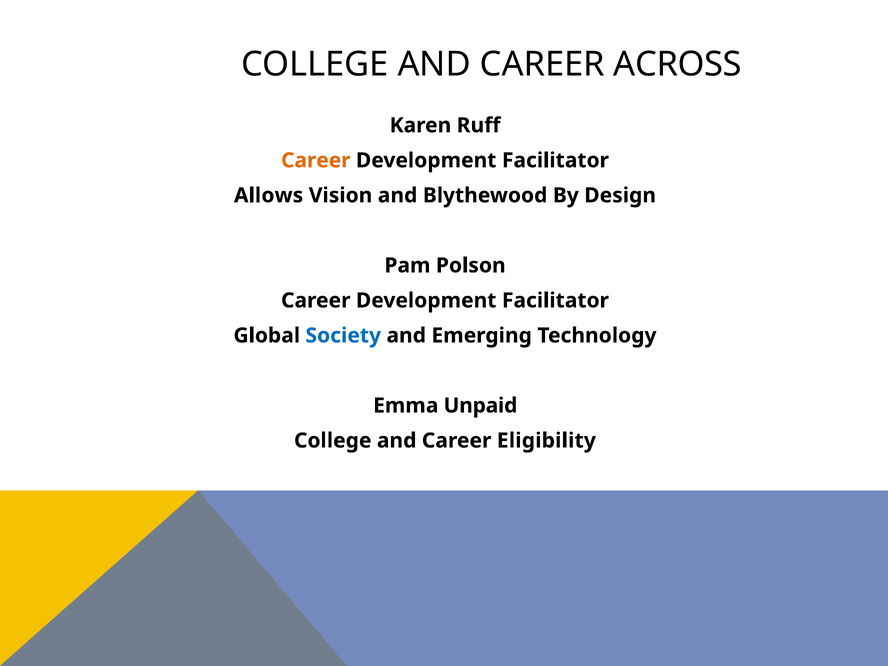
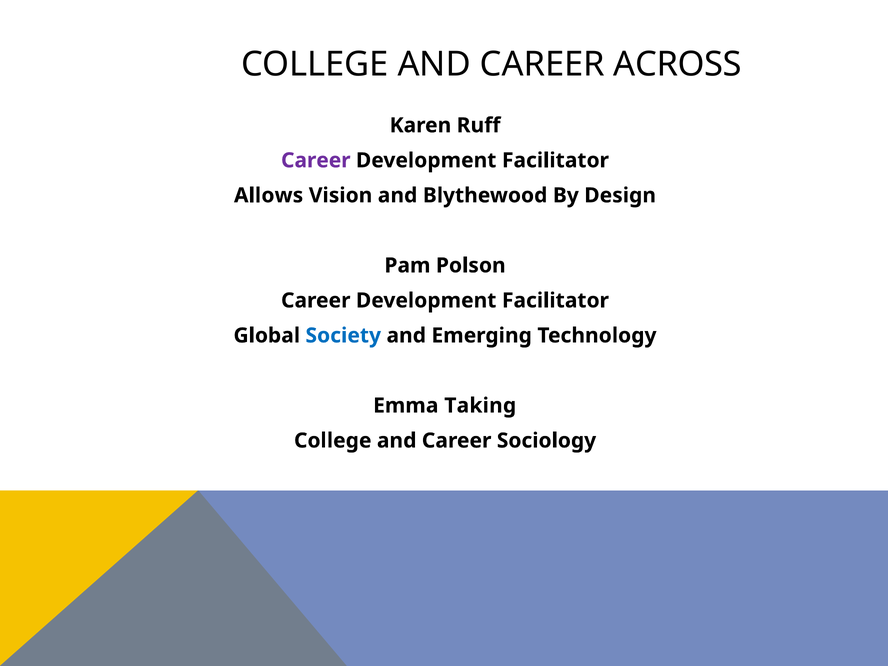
Career colour: orange -> purple (316, 160)
Unpaid: Unpaid -> Taking (480, 406)
Eligibility: Eligibility -> Sociology (546, 441)
